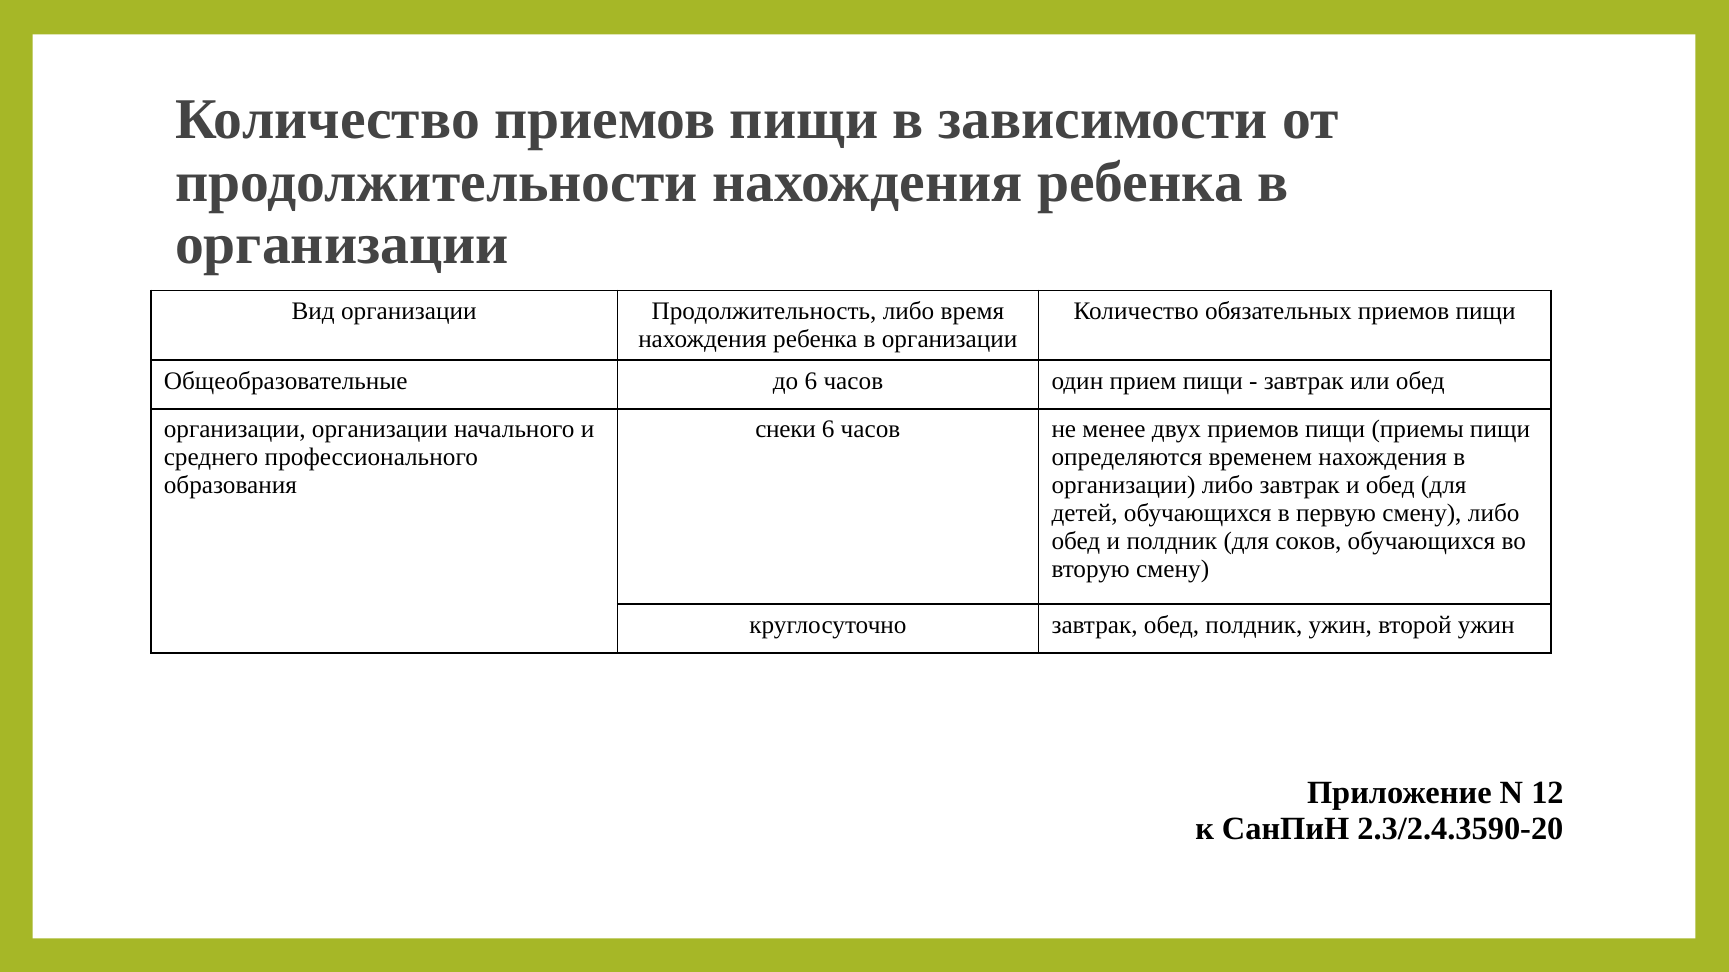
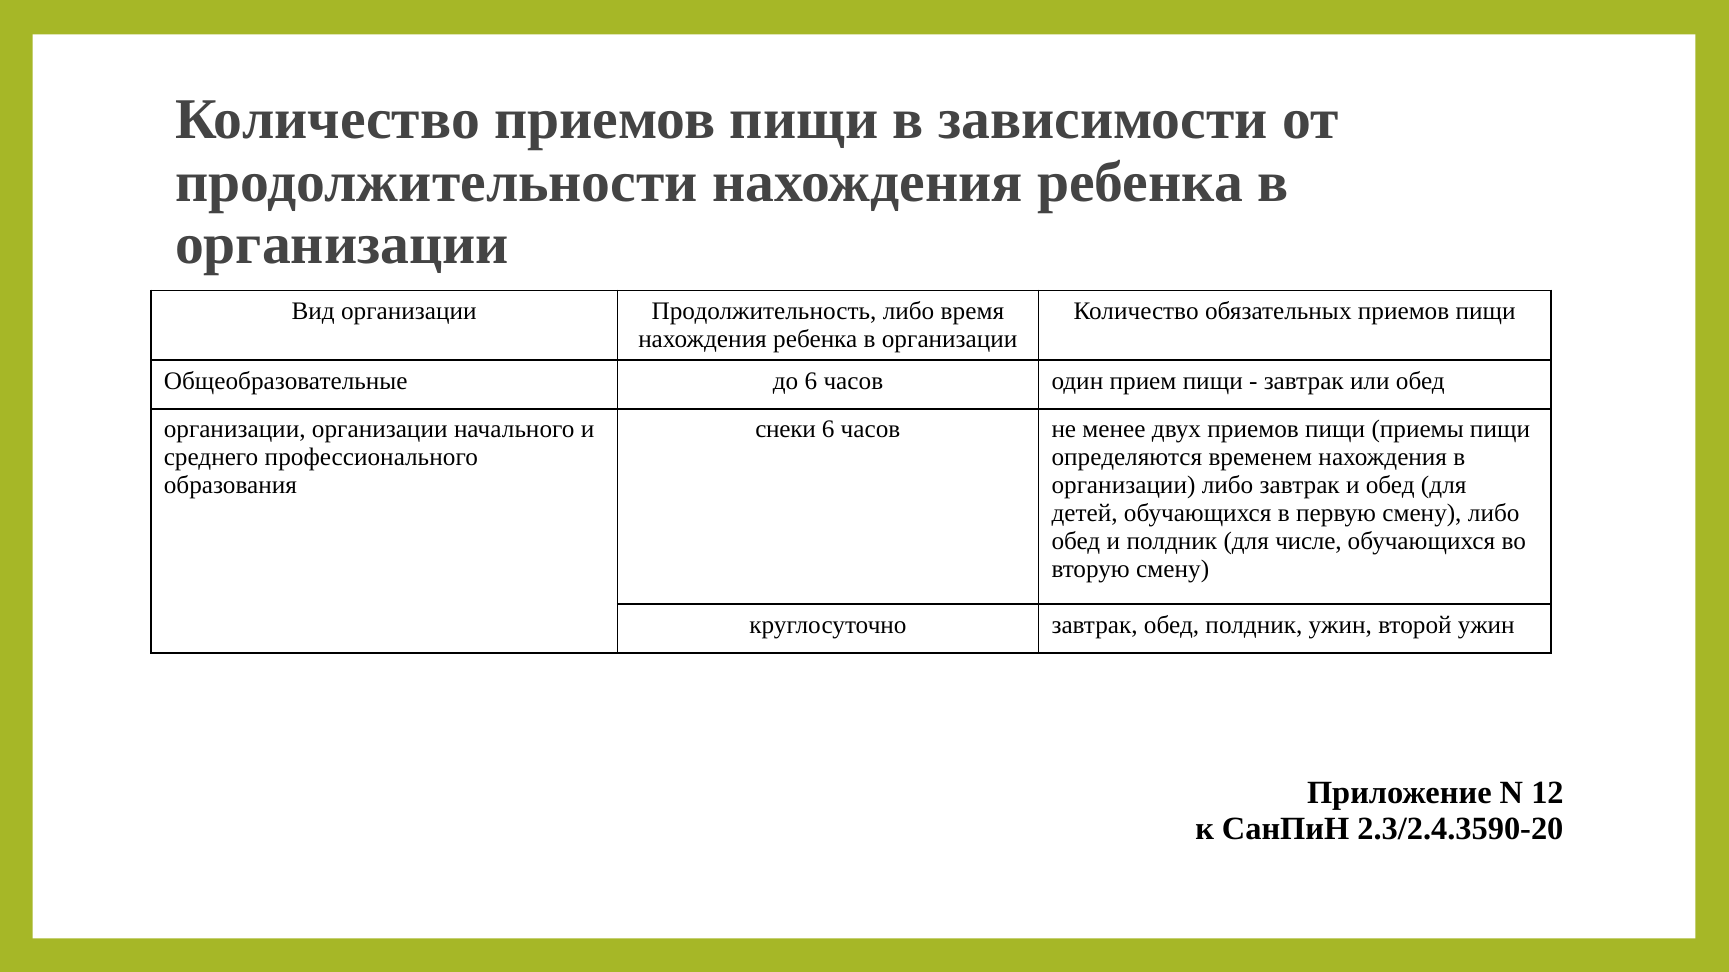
соков: соков -> числе (1308, 541)
